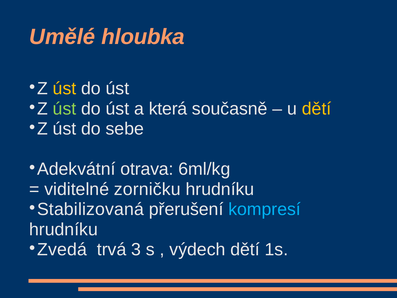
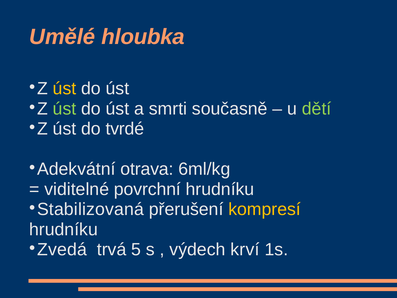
která: která -> smrti (168, 109)
dětí colour: yellow -> light green (317, 109)
sebe: sebe -> tvrdé (125, 129)
zorničku: zorničku -> povrchní (147, 189)
kompresí colour: light blue -> yellow (265, 209)
3: 3 -> 5 (136, 249)
výdech dětí: dětí -> krví (245, 249)
